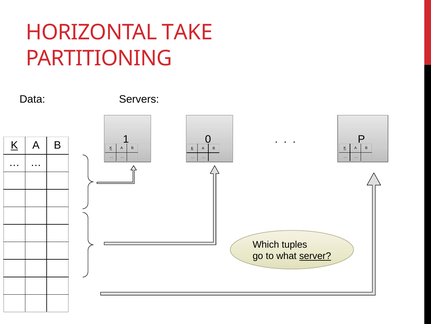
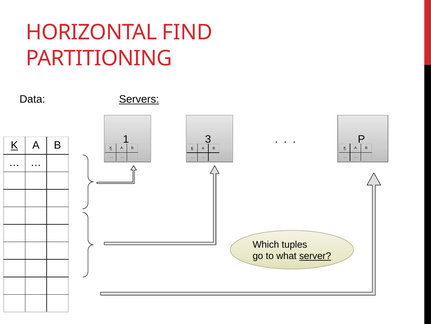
TAKE: TAKE -> FIND (187, 32)
Servers underline: none -> present (139, 99)
0: 0 -> 3 (208, 139)
